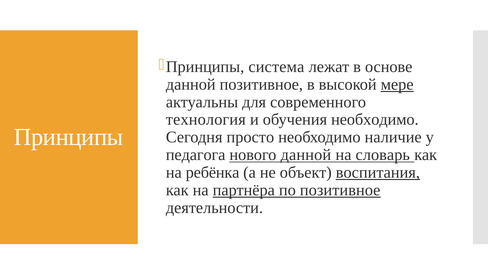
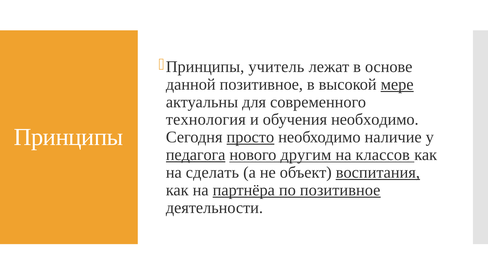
система: система -> учитель (276, 67)
просто underline: none -> present (250, 137)
педагога underline: none -> present (196, 155)
нового данной: данной -> другим (306, 155)
словарь: словарь -> классов (383, 155)
ребёнка: ребёнка -> сделать (212, 172)
